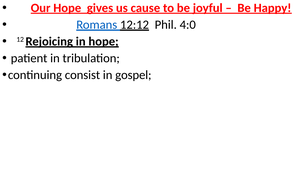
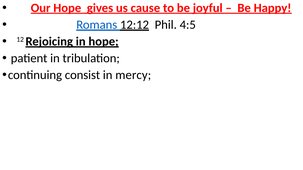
4:0: 4:0 -> 4:5 (188, 25)
gospel: gospel -> mercy (133, 75)
